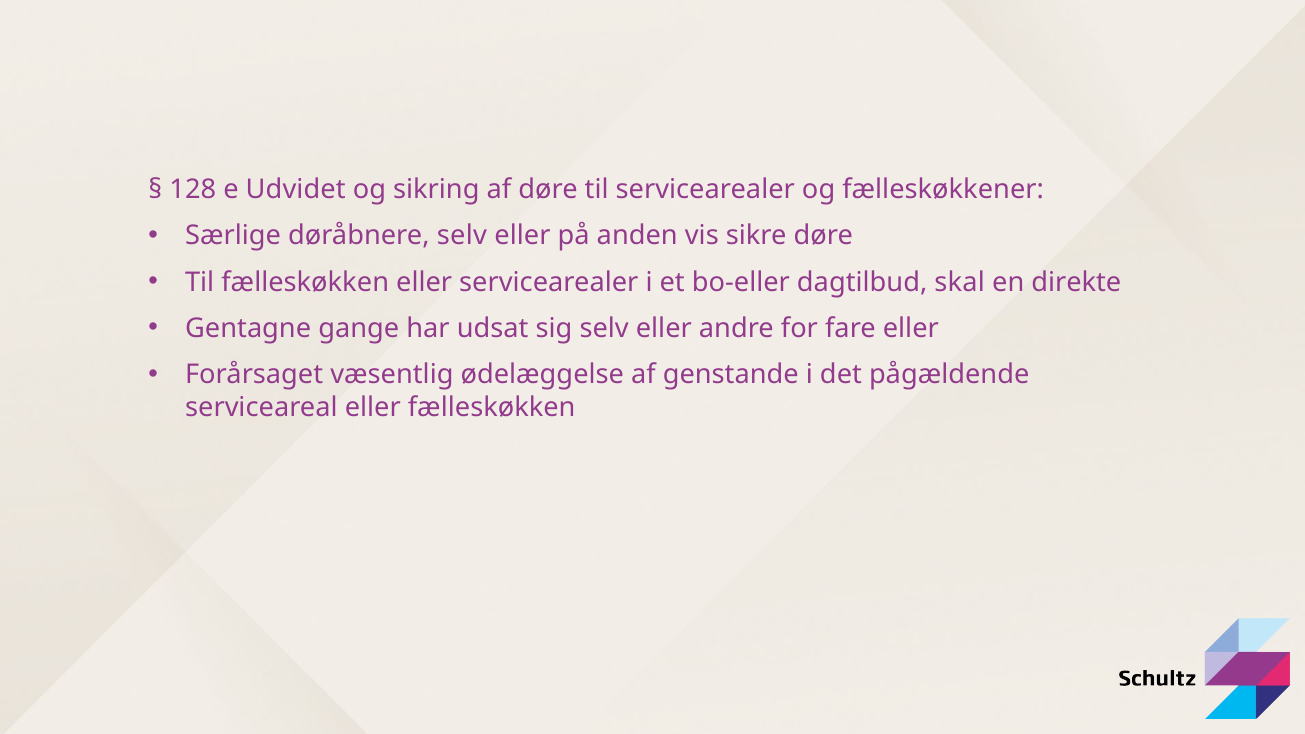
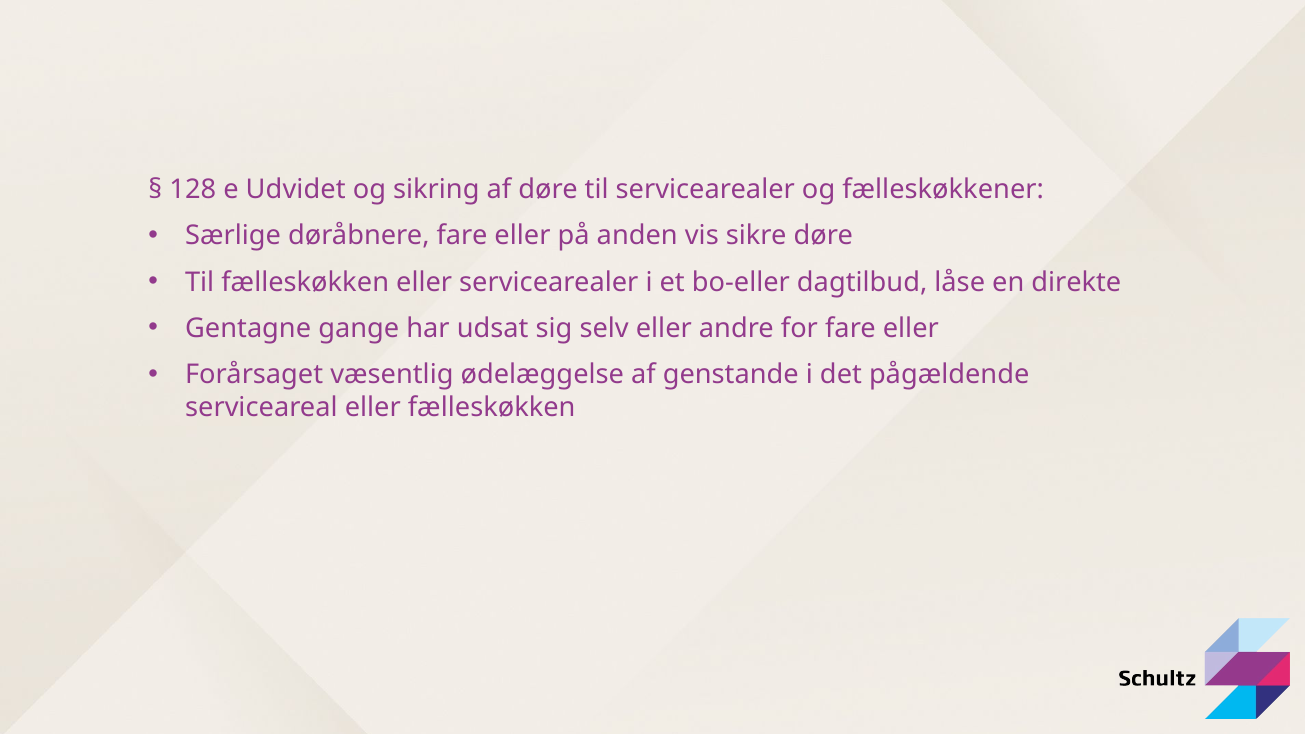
døråbnere selv: selv -> fare (462, 236)
skal: skal -> låse (960, 282)
